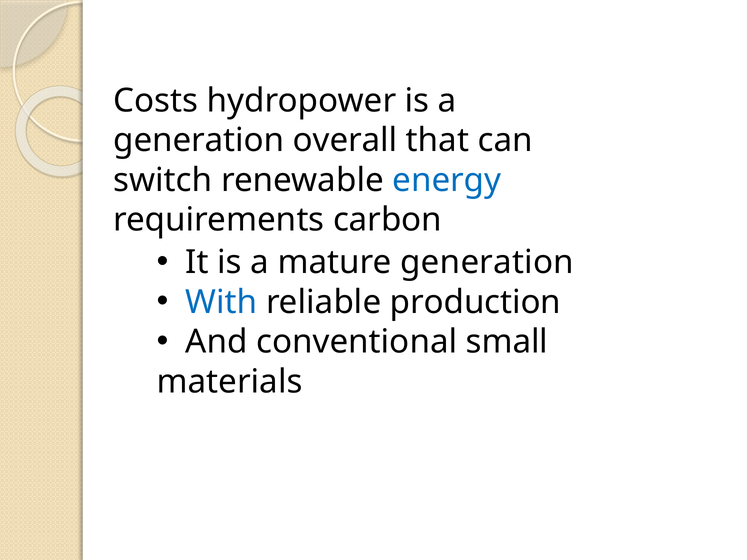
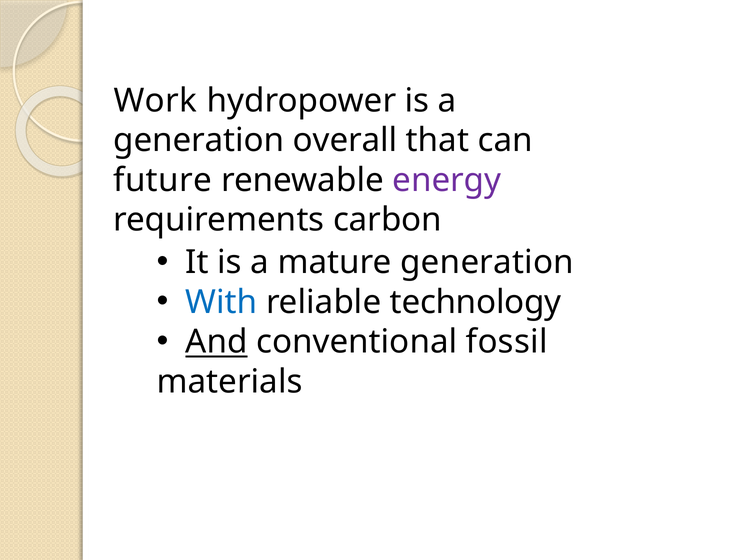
Costs: Costs -> Work (155, 101)
switch: switch -> future (163, 180)
energy colour: blue -> purple (447, 180)
production: production -> technology (476, 302)
And underline: none -> present (217, 342)
small: small -> fossil (507, 342)
